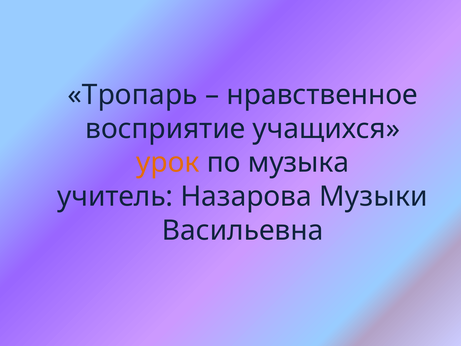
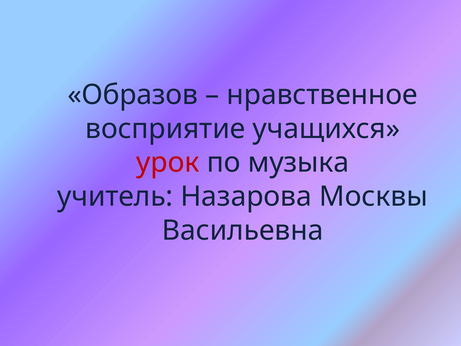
Тропарь: Тропарь -> Образов (133, 95)
урок colour: orange -> red (168, 163)
Музыки: Музыки -> Москвы (374, 196)
